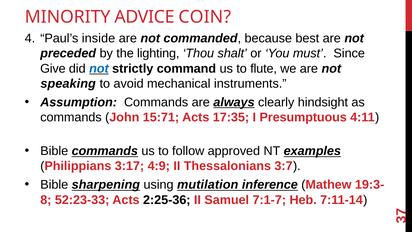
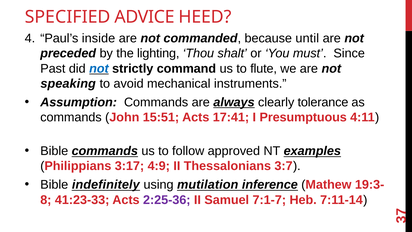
MINORITY: MINORITY -> SPECIFIED (68, 17)
COIN: COIN -> HEED (205, 17)
best: best -> until (307, 38)
Give: Give -> Past (53, 69)
hindsight: hindsight -> tolerance (323, 102)
15:71: 15:71 -> 15:51 (161, 117)
17:35: 17:35 -> 17:41 (231, 117)
sharpening: sharpening -> indefinitely (106, 185)
52:23-33: 52:23-33 -> 41:23-33 (82, 200)
2:25-36 colour: black -> purple (167, 200)
